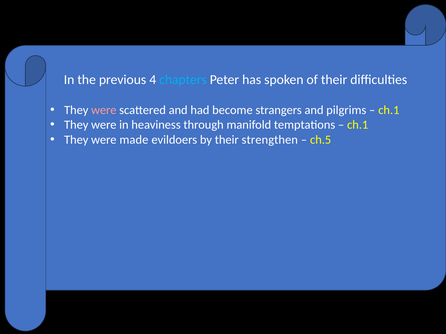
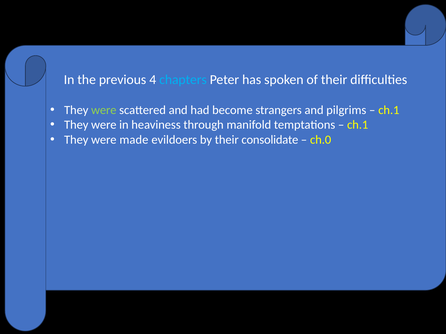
were colour: pink -> light green (104, 110)
strengthen: strengthen -> consolidate (270, 140)
ch.5: ch.5 -> ch.0 (321, 140)
